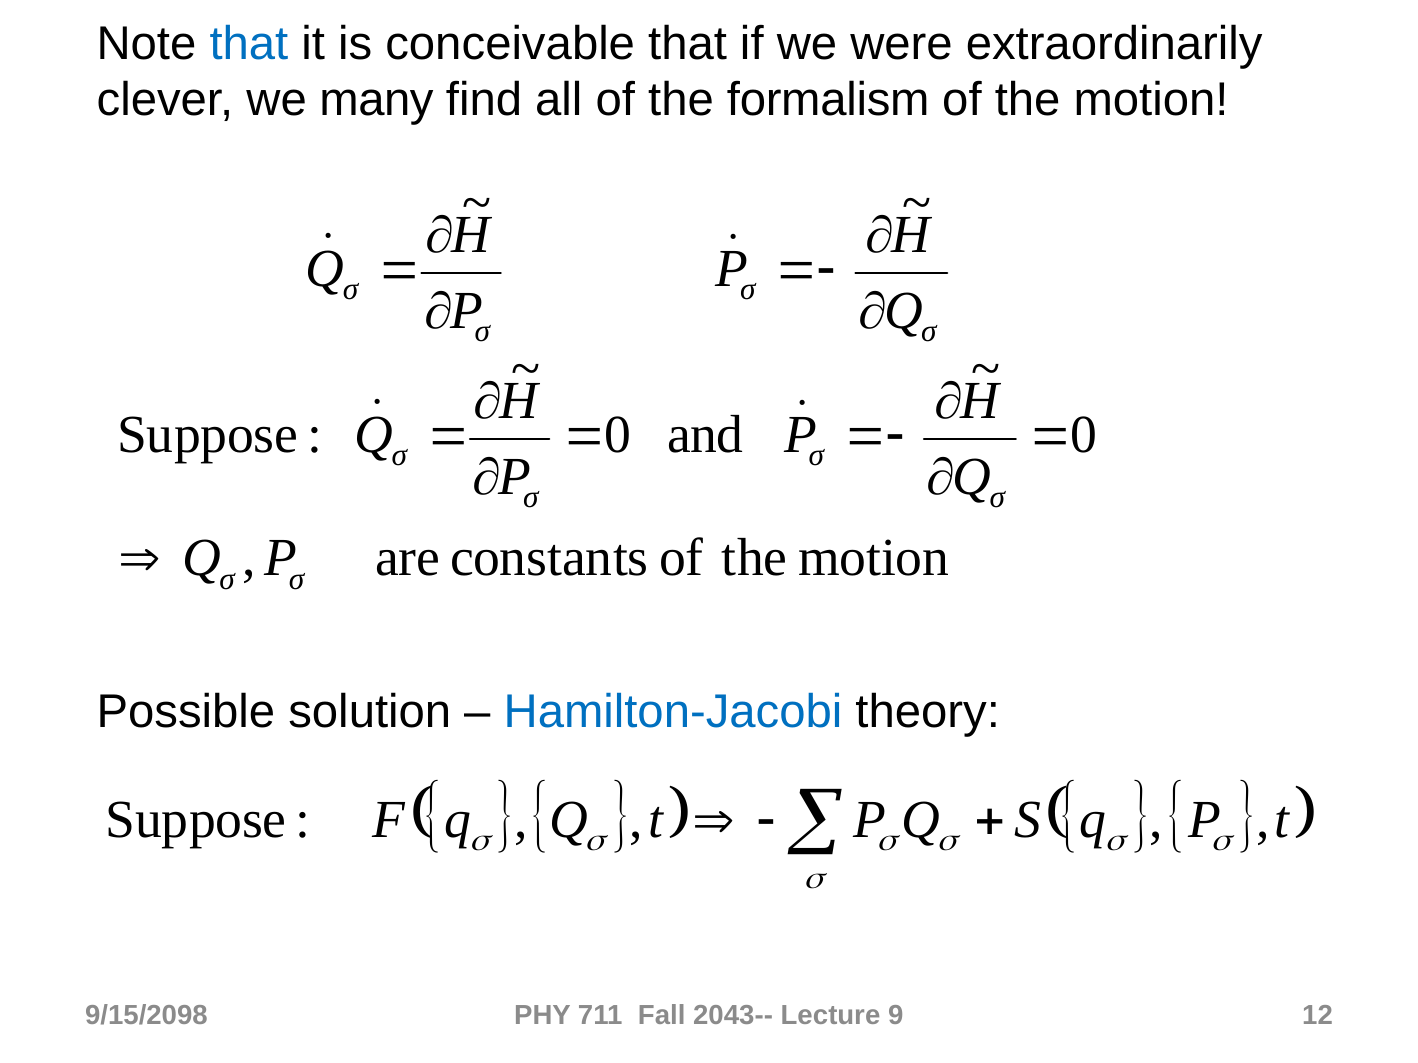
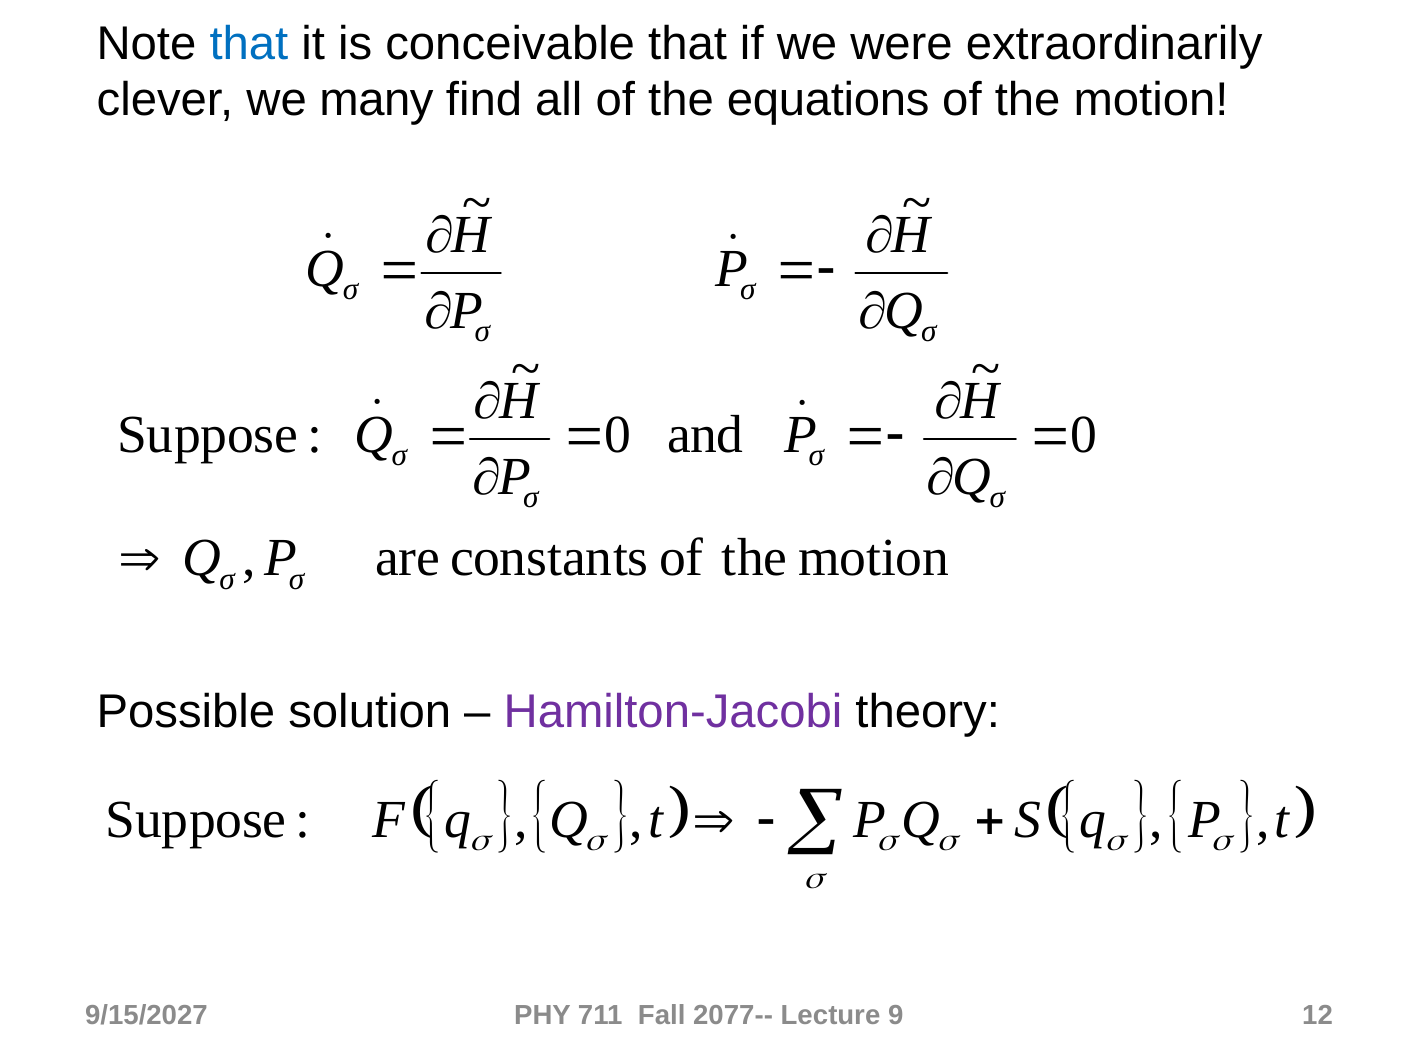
formalism: formalism -> equations (828, 100)
Hamilton-Jacobi colour: blue -> purple (673, 712)
9/15/2098: 9/15/2098 -> 9/15/2027 (146, 1016)
2043--: 2043-- -> 2077-- (733, 1016)
